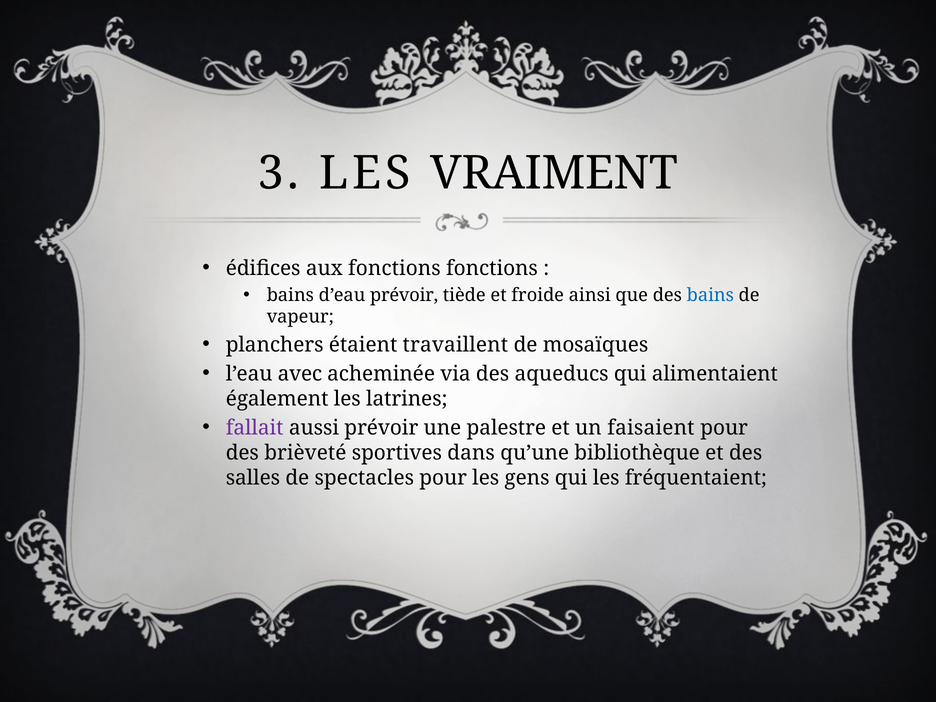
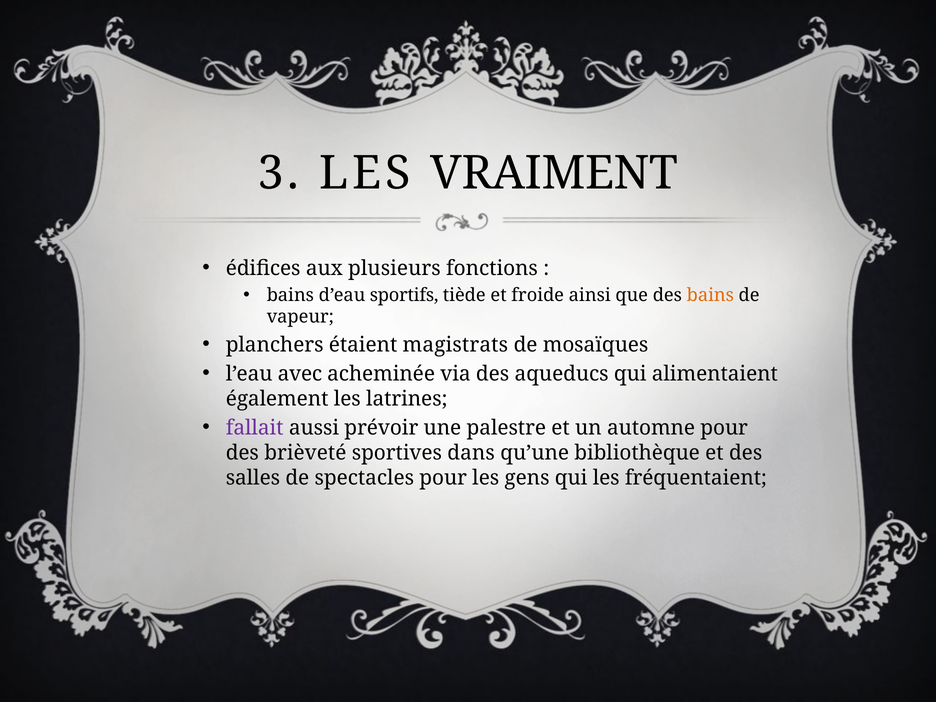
aux fonctions: fonctions -> plusieurs (394, 268)
d’eau prévoir: prévoir -> sportifs (404, 295)
bains colour: blue -> orange (710, 295)
travaillent: travaillent -> magistrats (455, 345)
faisaient: faisaient -> automne (651, 428)
